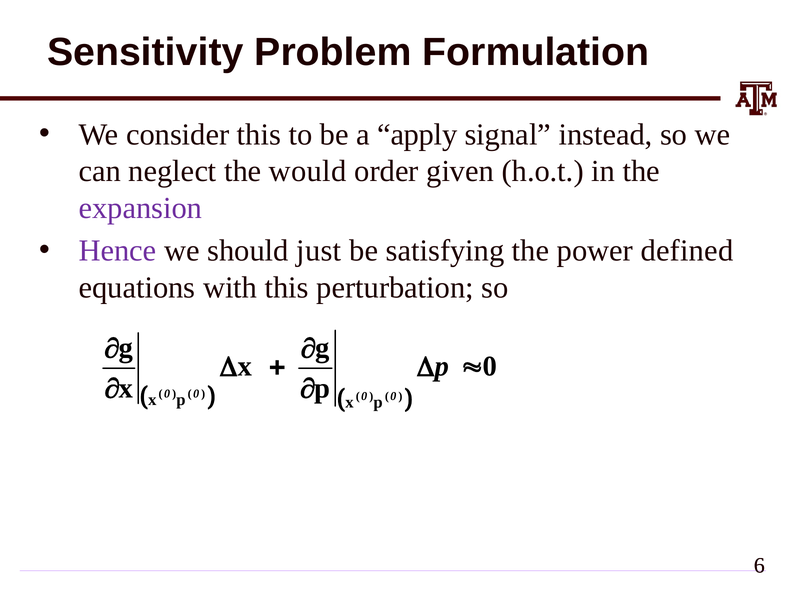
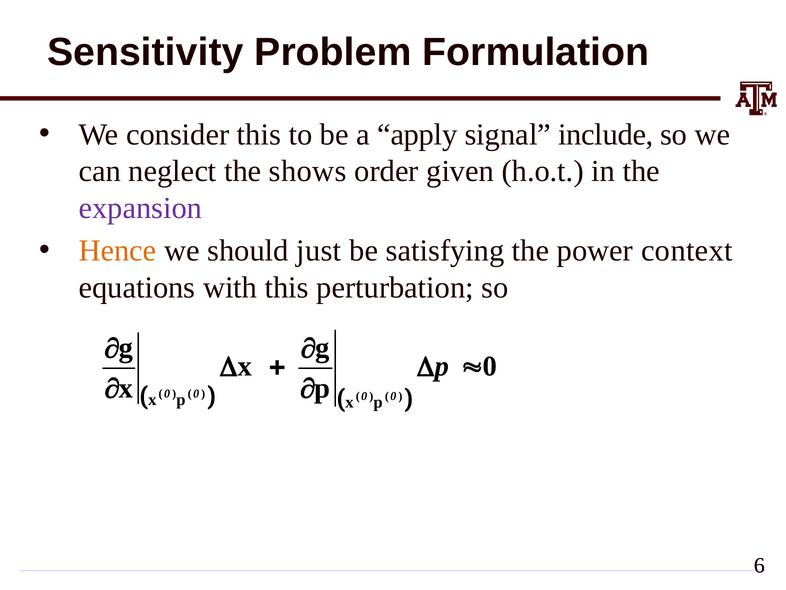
instead: instead -> include (606, 134)
would: would -> shows (308, 171)
Hence colour: purple -> orange (118, 251)
defined: defined -> context (687, 251)
